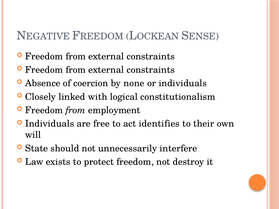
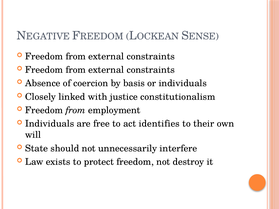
none: none -> basis (134, 83)
logical: logical -> justice (124, 97)
